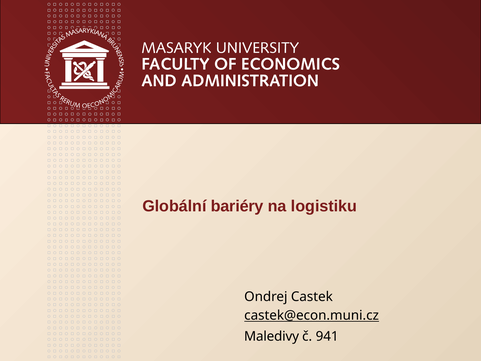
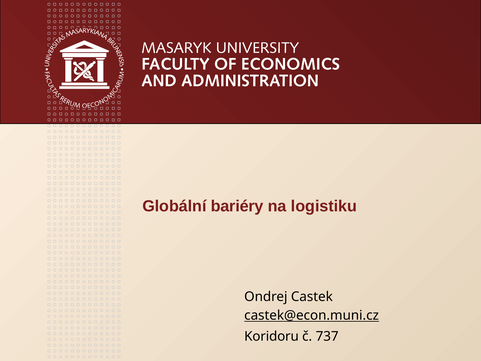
Maledivy: Maledivy -> Koridoru (272, 336)
941: 941 -> 737 (327, 336)
